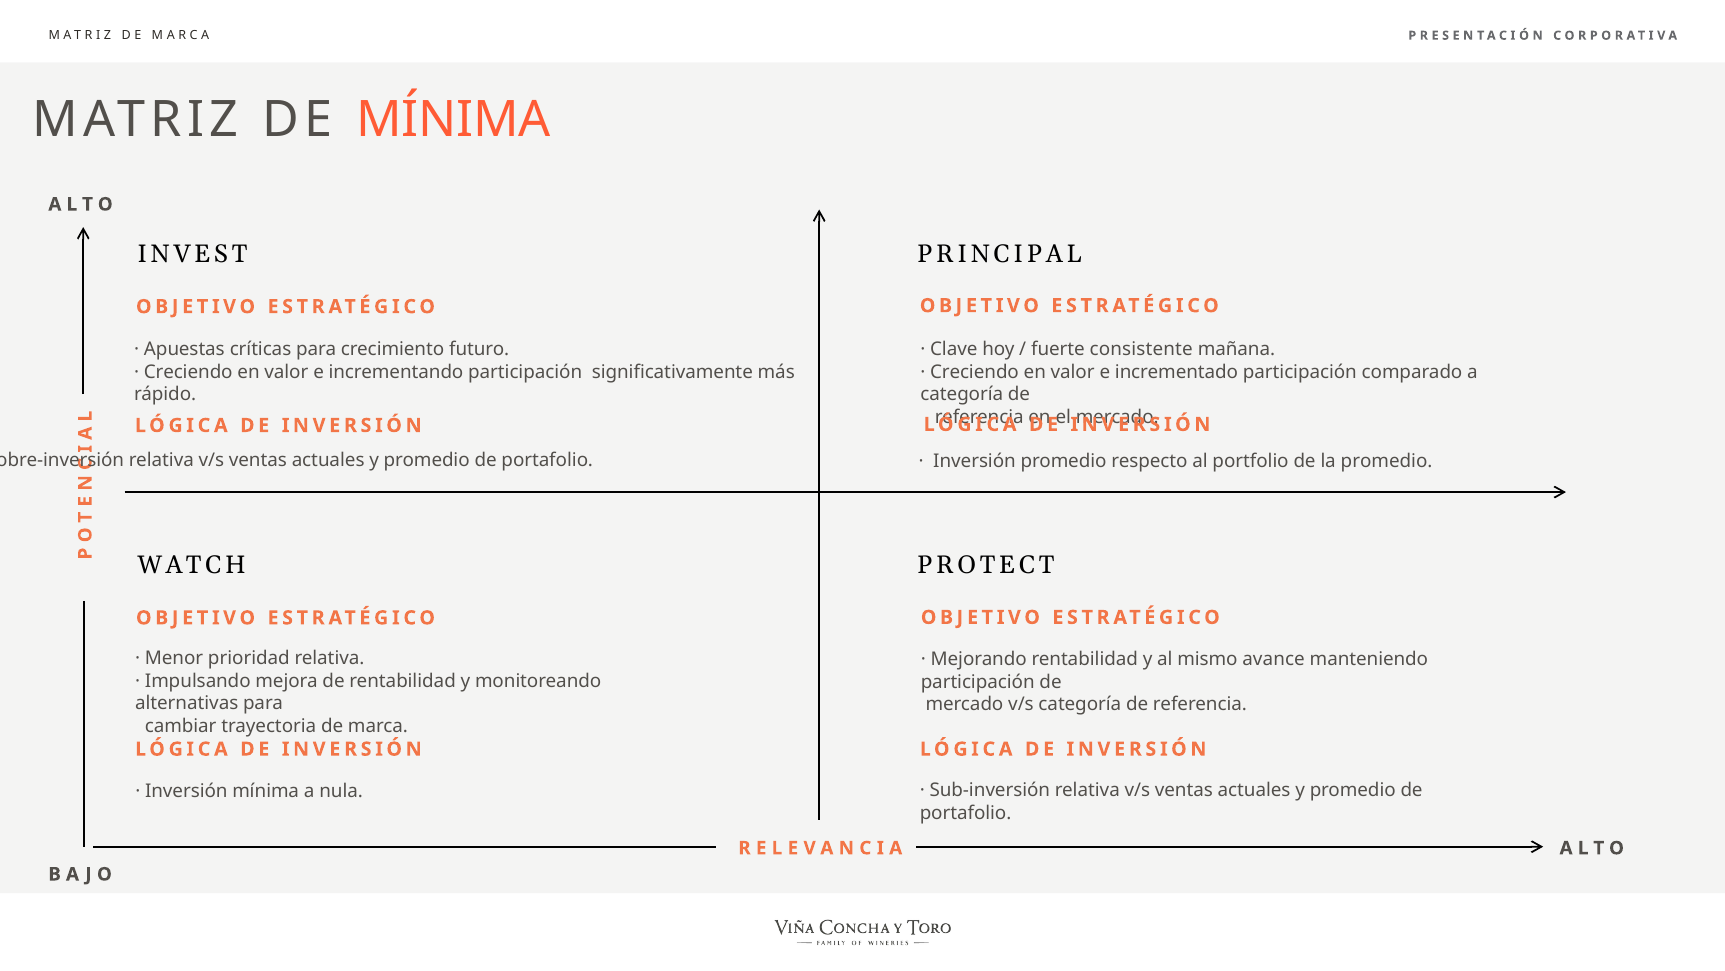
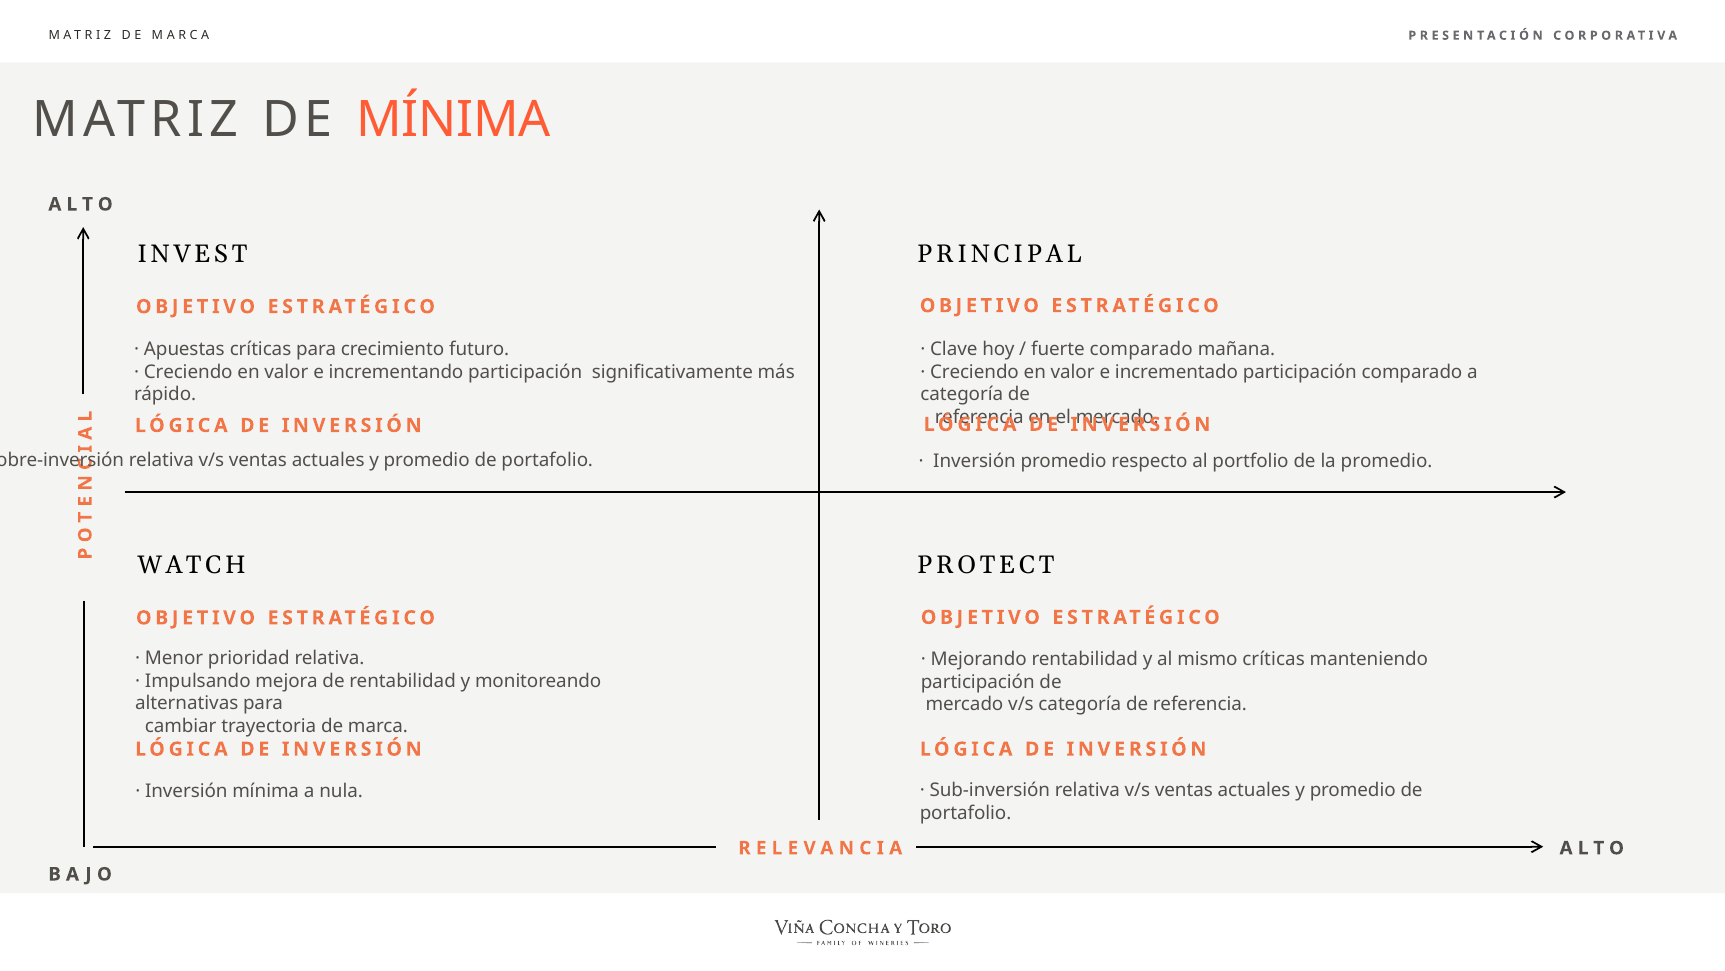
fuerte consistente: consistente -> comparado (1141, 349)
mismo avance: avance -> críticas (1274, 659)
